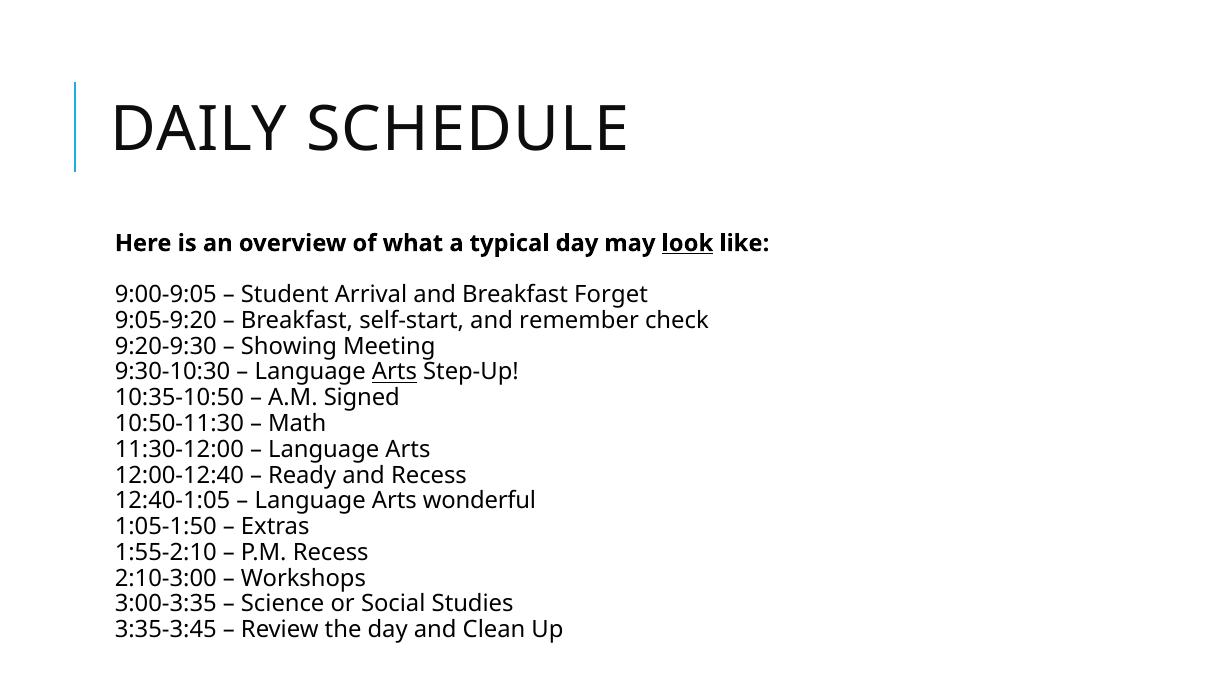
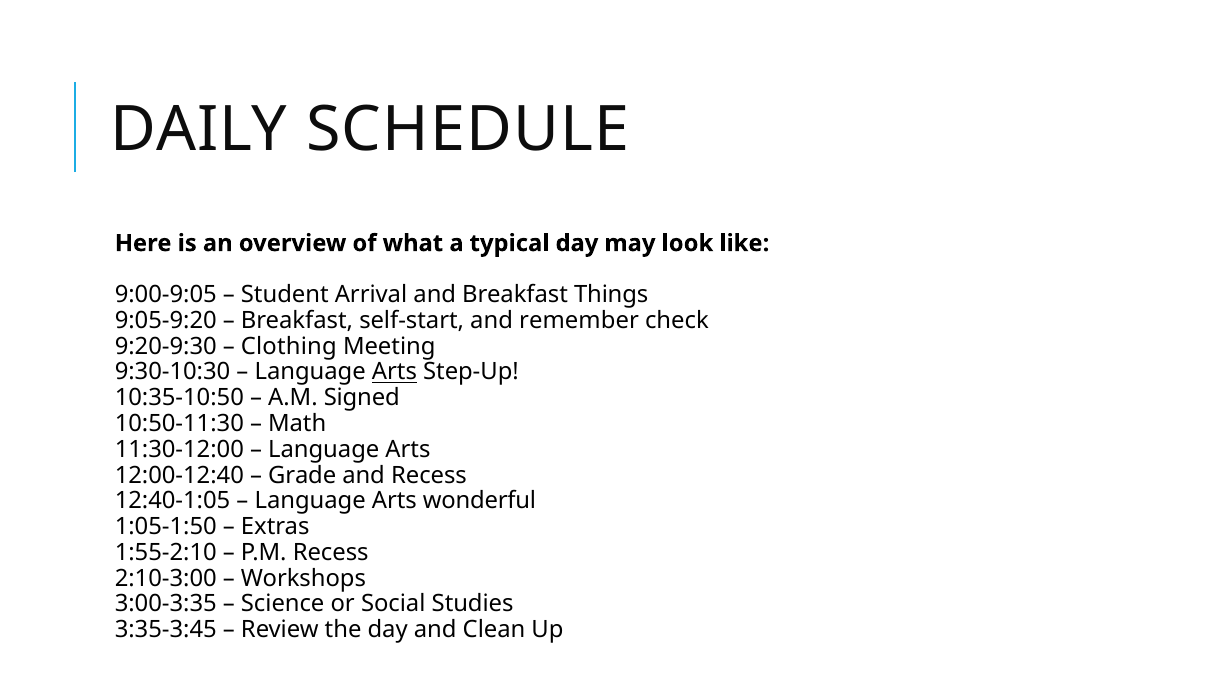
look underline: present -> none (687, 243)
Forget: Forget -> Things (611, 295)
Showing: Showing -> Clothing (289, 346)
Ready: Ready -> Grade (302, 475)
